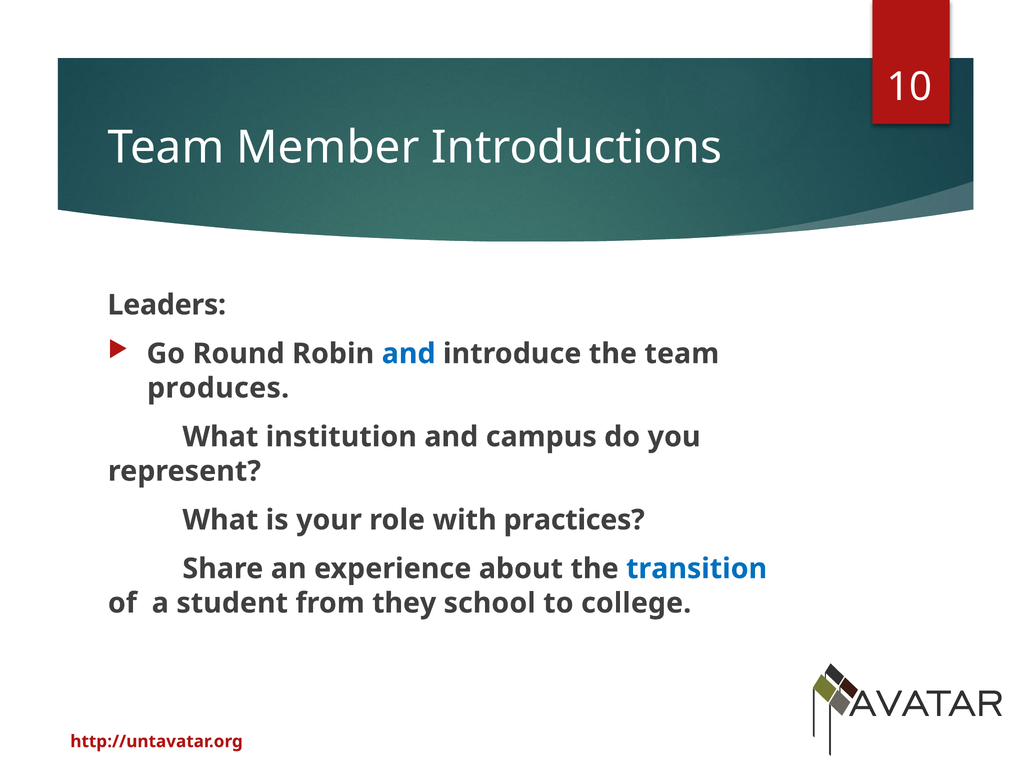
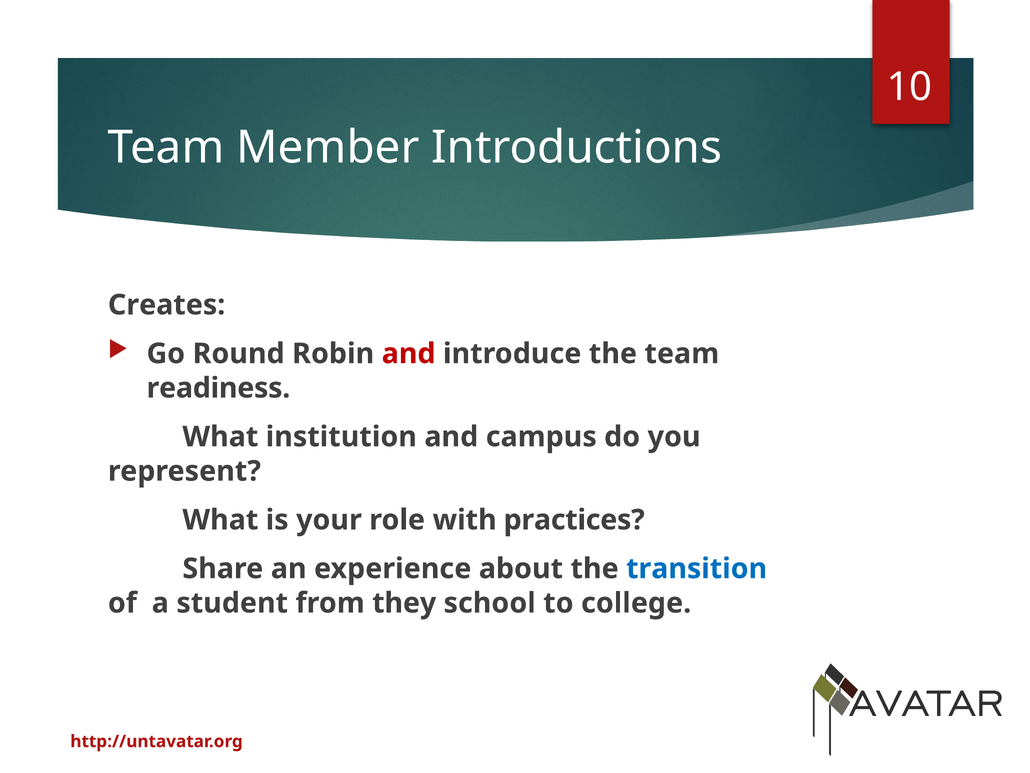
Leaders: Leaders -> Creates (167, 305)
and colour: blue -> red (409, 353)
produces: produces -> readiness (218, 388)
